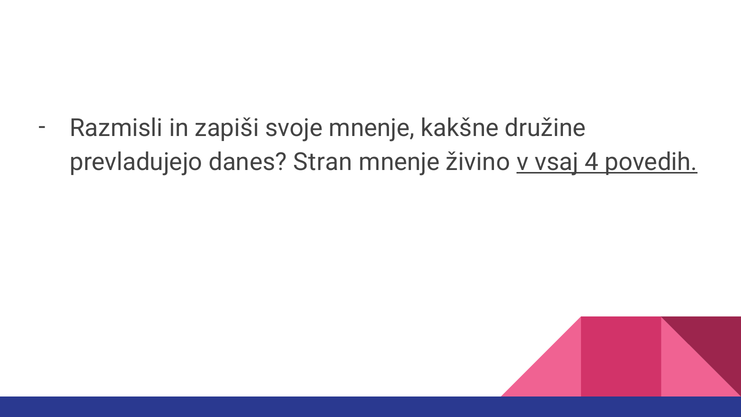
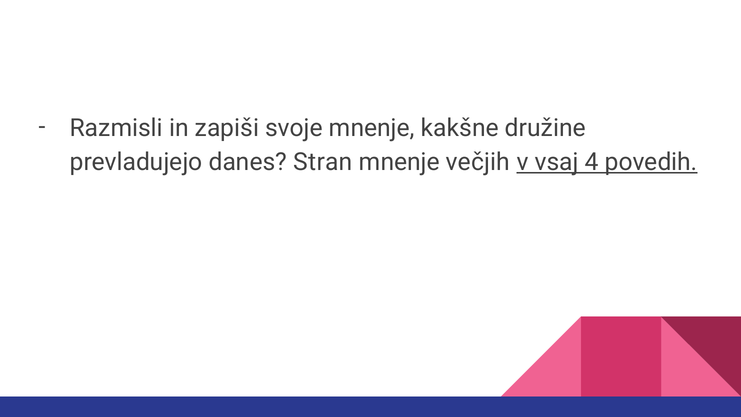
živino: živino -> večjih (478, 162)
